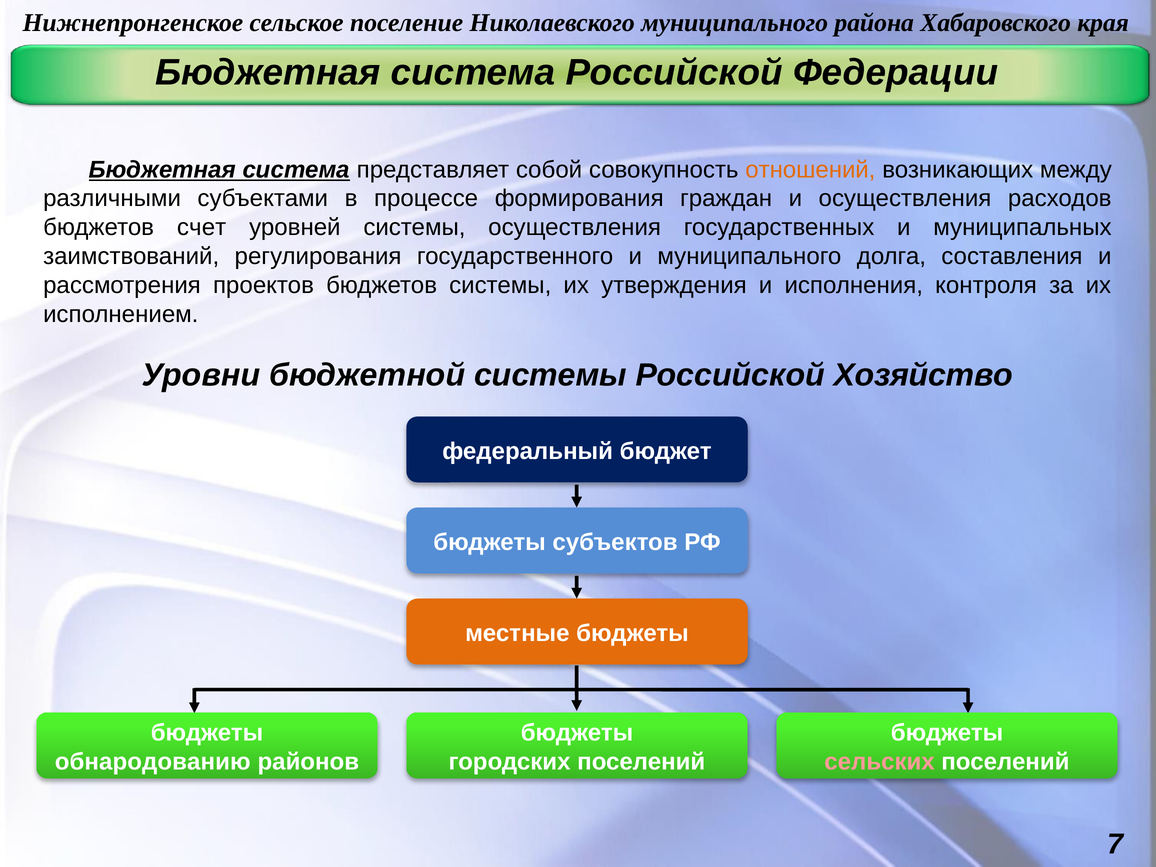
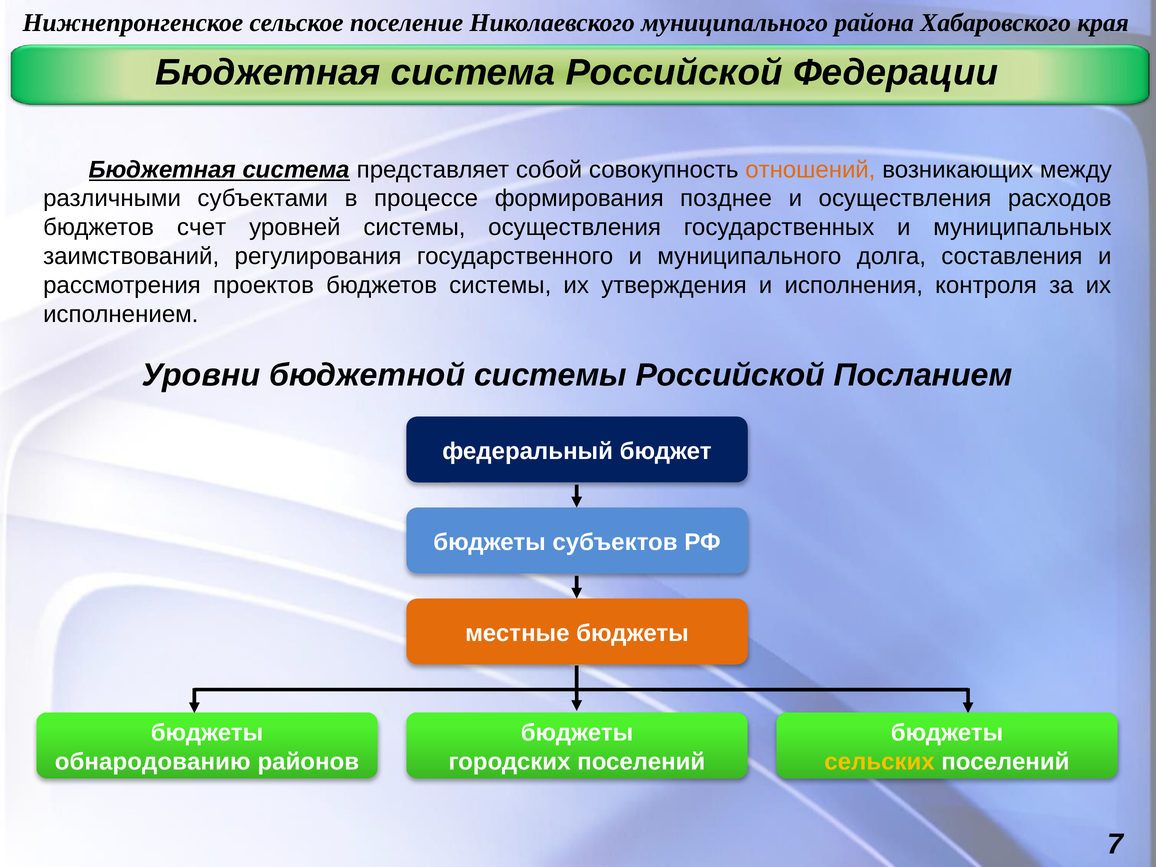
граждан: граждан -> позднее (726, 198)
Хозяйство: Хозяйство -> Посланием (923, 375)
сельских colour: pink -> yellow (880, 762)
